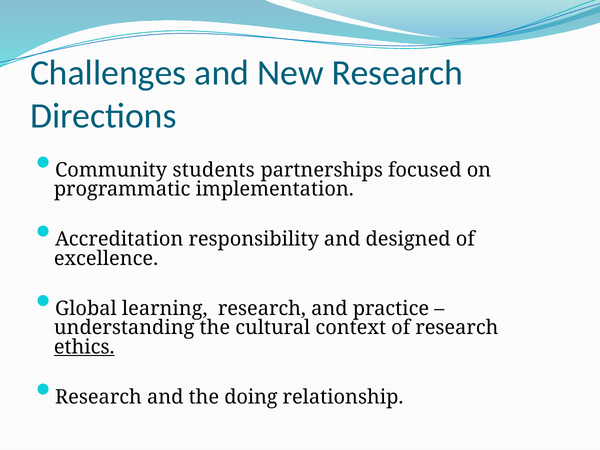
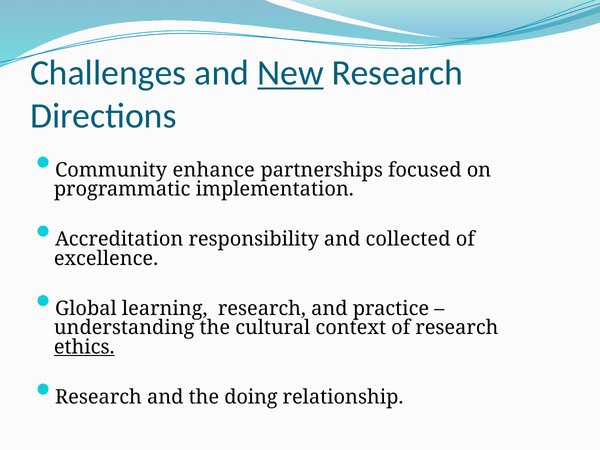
New underline: none -> present (291, 73)
students: students -> enhance (214, 170)
designed: designed -> collected (408, 239)
